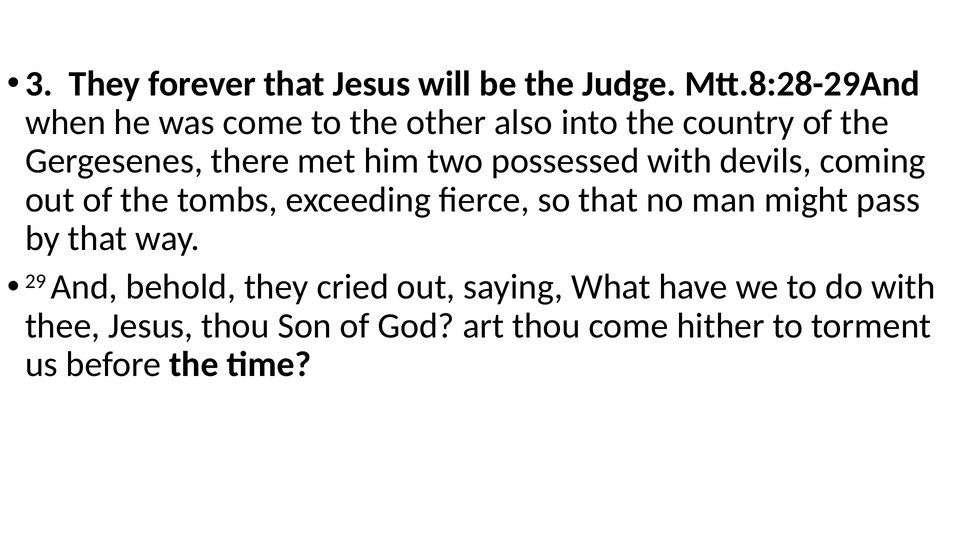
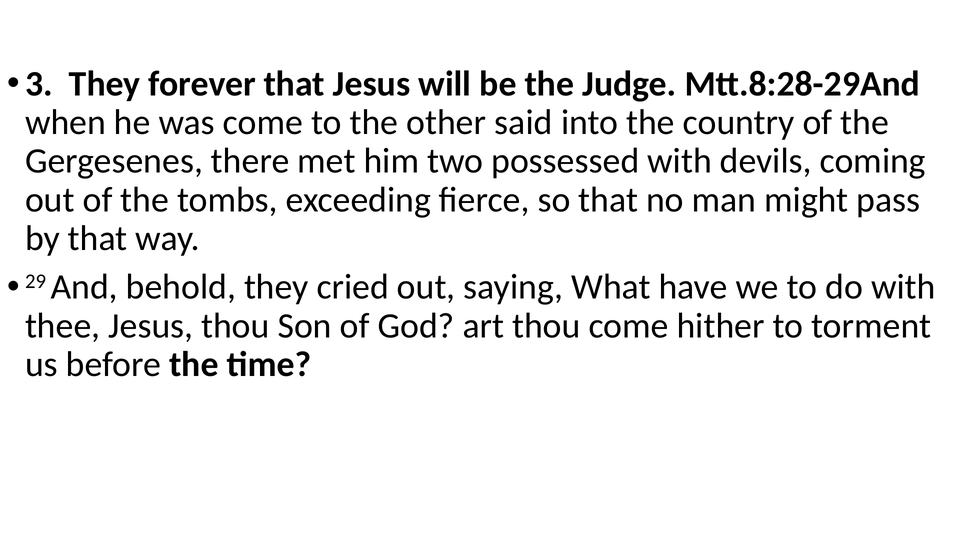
also: also -> said (523, 122)
